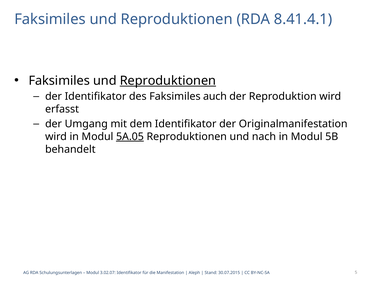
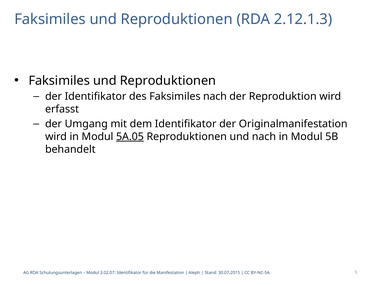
8.41.4.1: 8.41.4.1 -> 2.12.1.3 (303, 19)
Reproduktionen underline: present -> none (168, 81)
Faksimiles auch: auch -> nach (215, 97)
